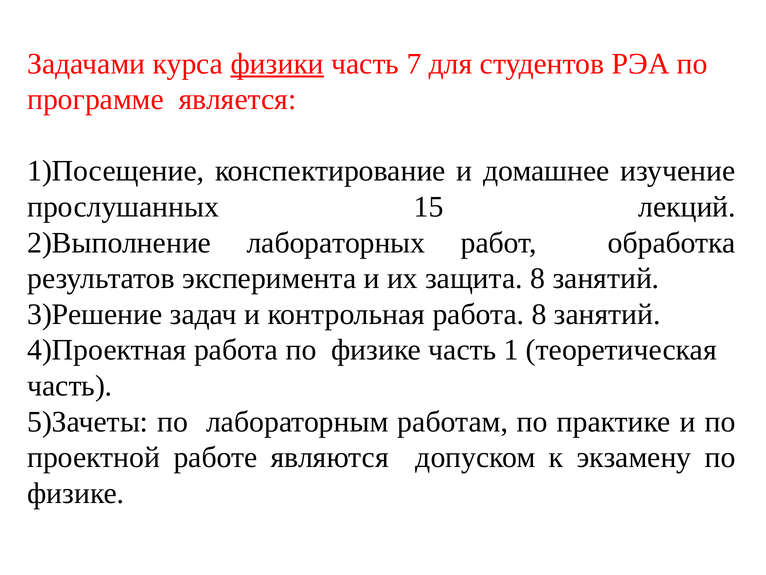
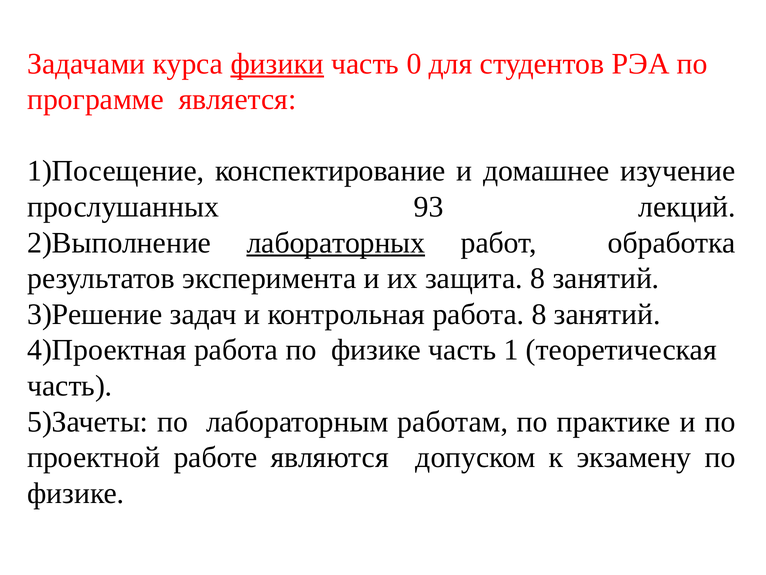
7: 7 -> 0 (414, 64)
15: 15 -> 93 (429, 207)
лабораторных underline: none -> present (336, 242)
